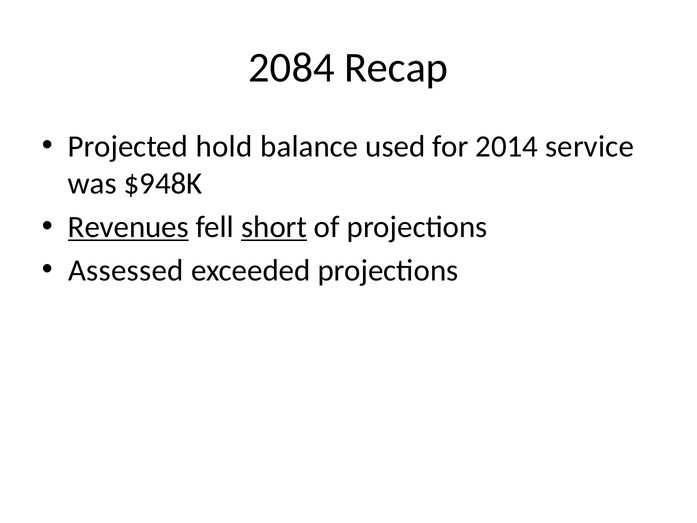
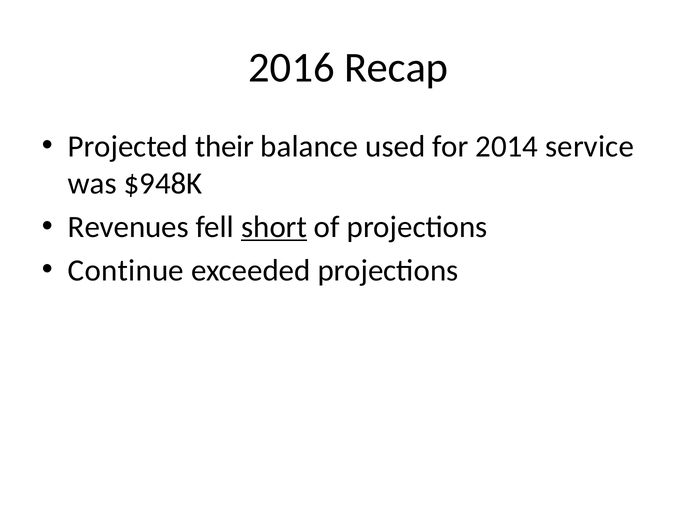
2084: 2084 -> 2016 (292, 67)
hold: hold -> their (225, 146)
Revenues underline: present -> none (128, 227)
Assessed: Assessed -> Continue (126, 270)
